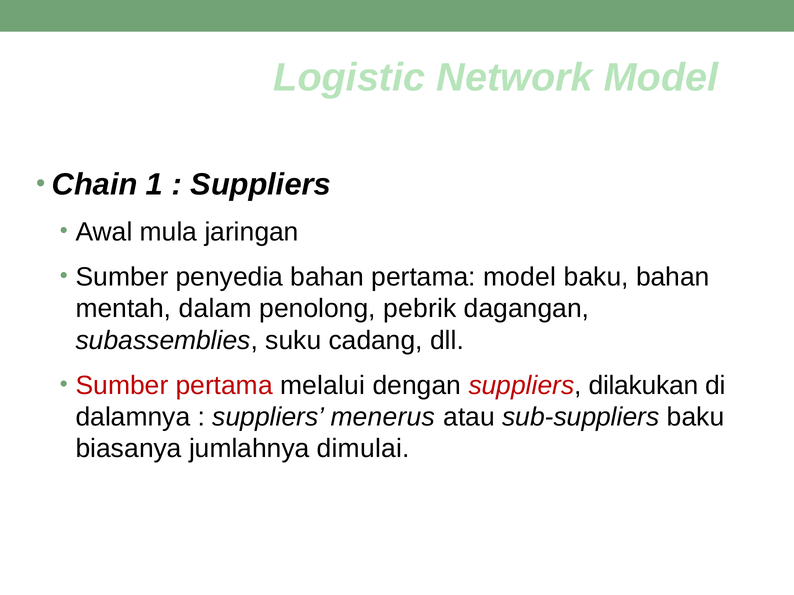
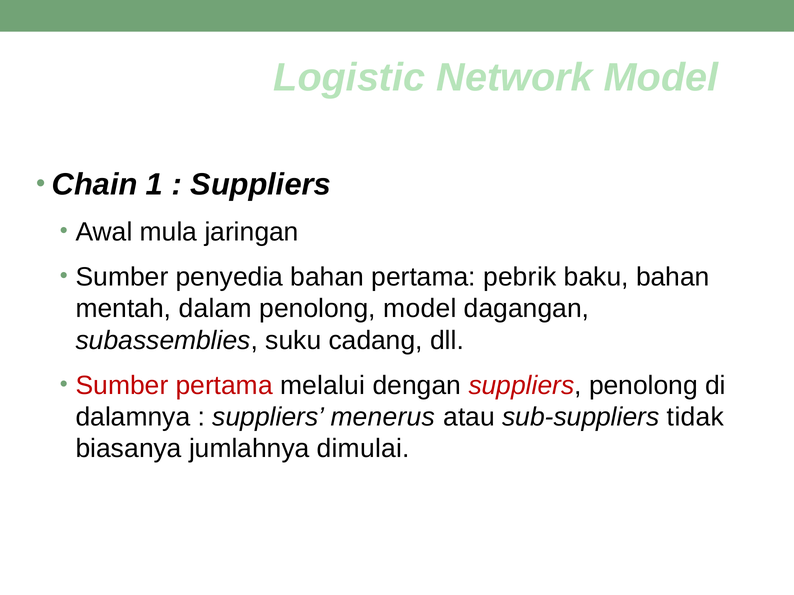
pertama model: model -> pebrik (520, 277)
penolong pebrik: pebrik -> model (420, 309)
suppliers dilakukan: dilakukan -> penolong (643, 386)
sub-suppliers baku: baku -> tidak (695, 417)
